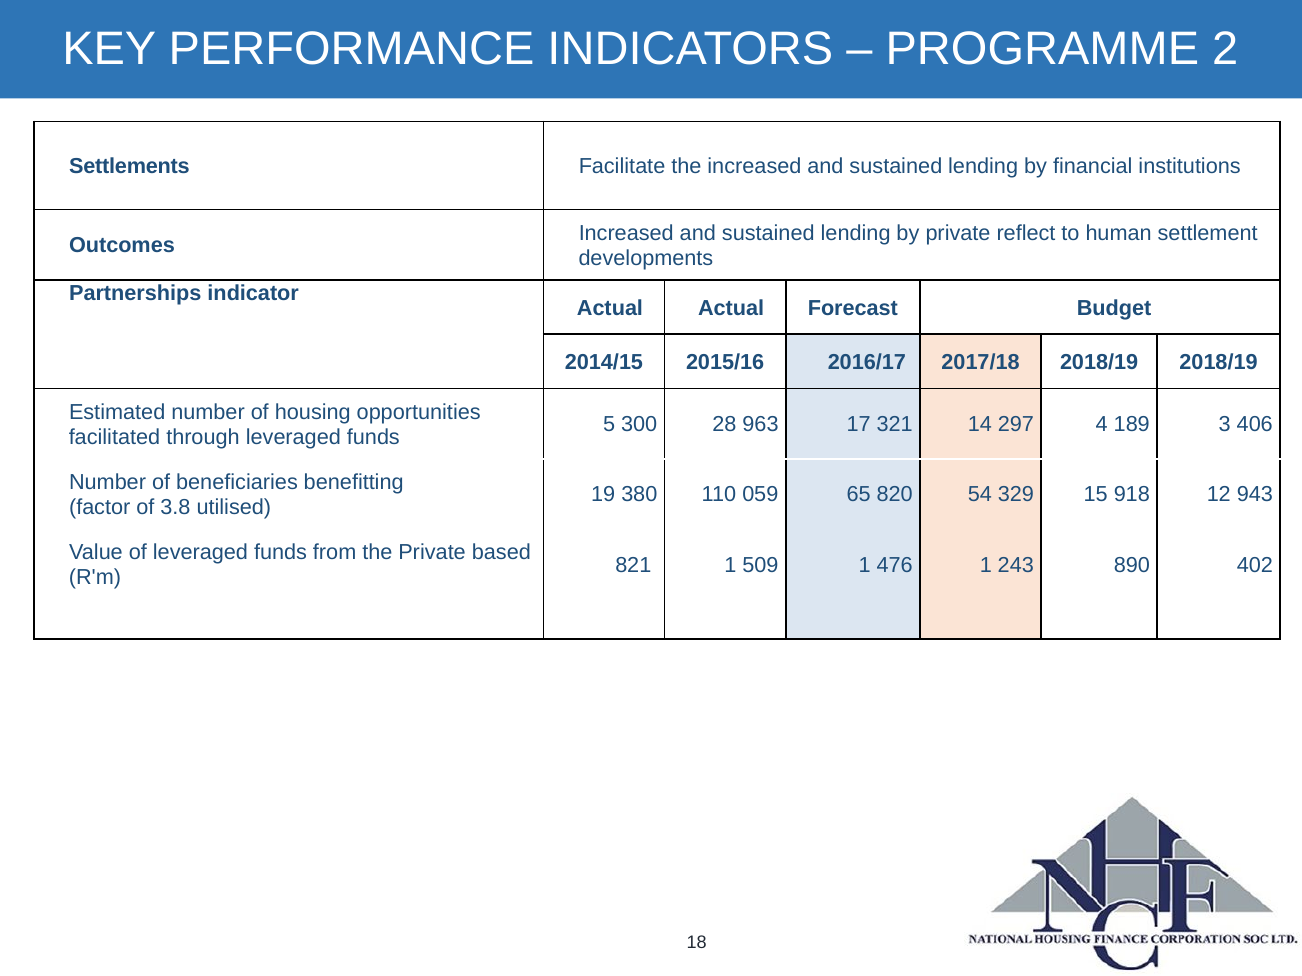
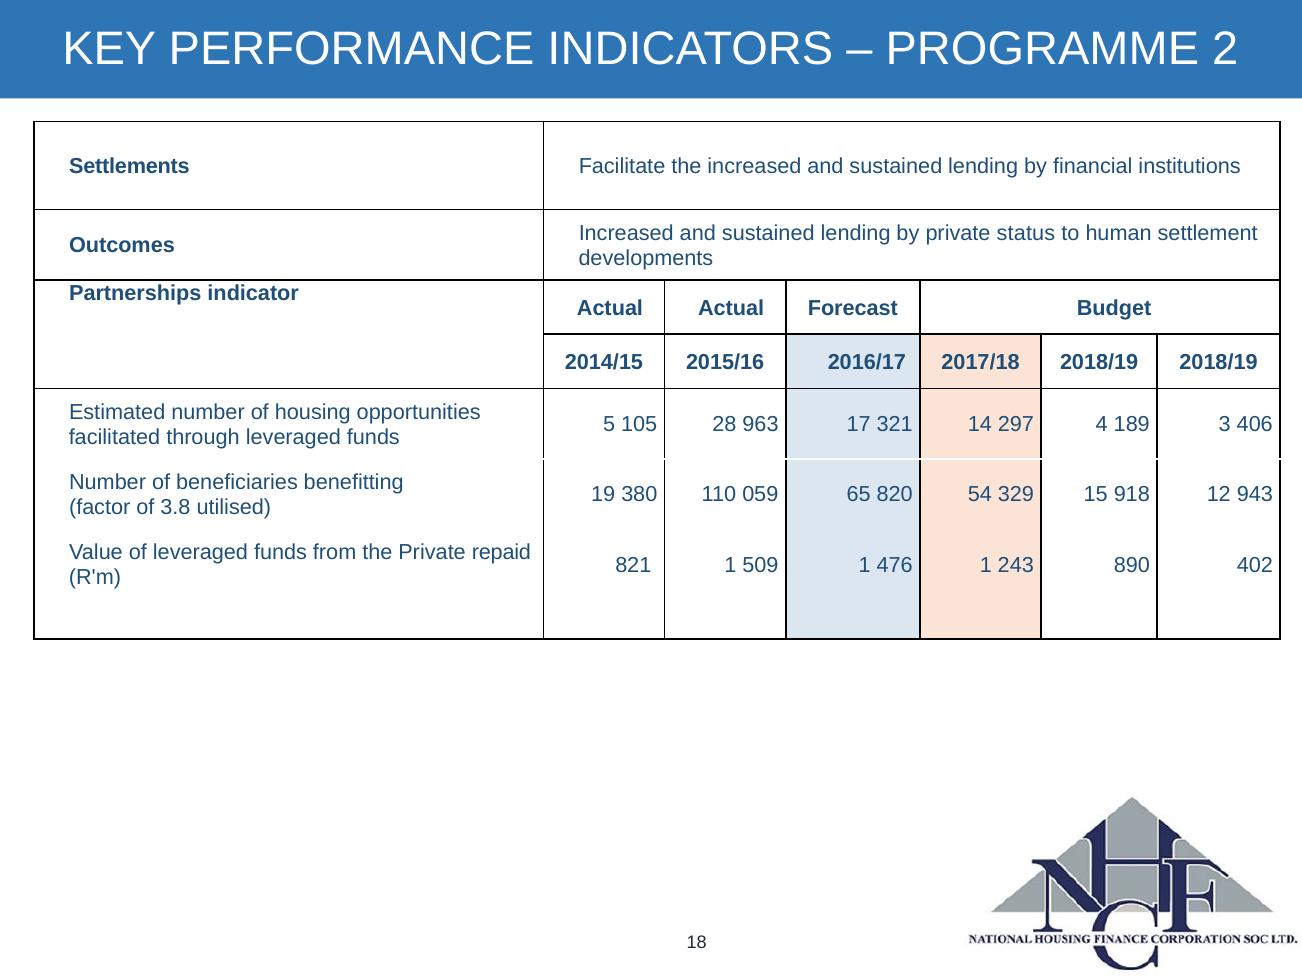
reflect: reflect -> status (1026, 233)
300: 300 -> 105 (639, 425)
based: based -> repaid (501, 553)
